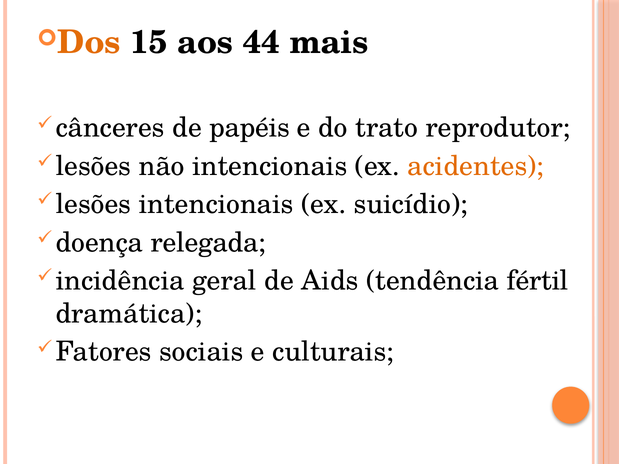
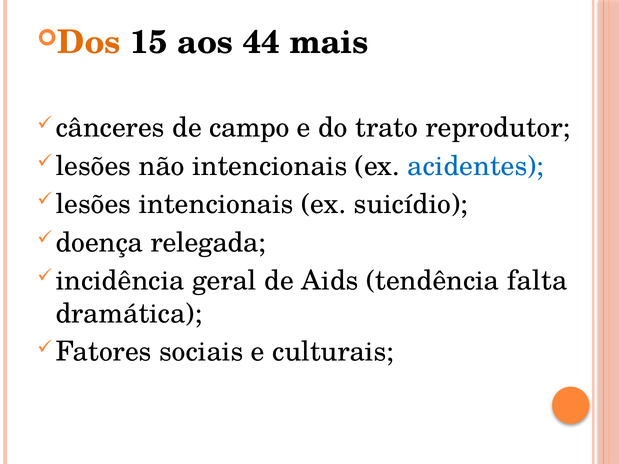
papéis: papéis -> campo (249, 128)
acidentes colour: orange -> blue (476, 166)
fértil: fértil -> falta (537, 281)
